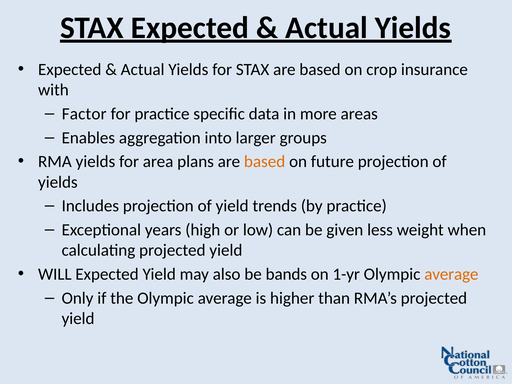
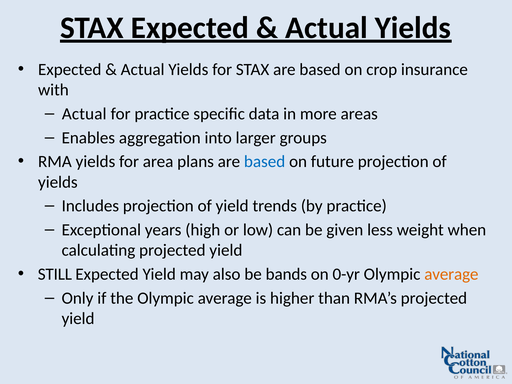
Factor: Factor -> Actual (84, 114)
based colour: orange -> blue (265, 162)
WILL: WILL -> STILL (55, 274)
1-yr: 1-yr -> 0-yr (346, 274)
